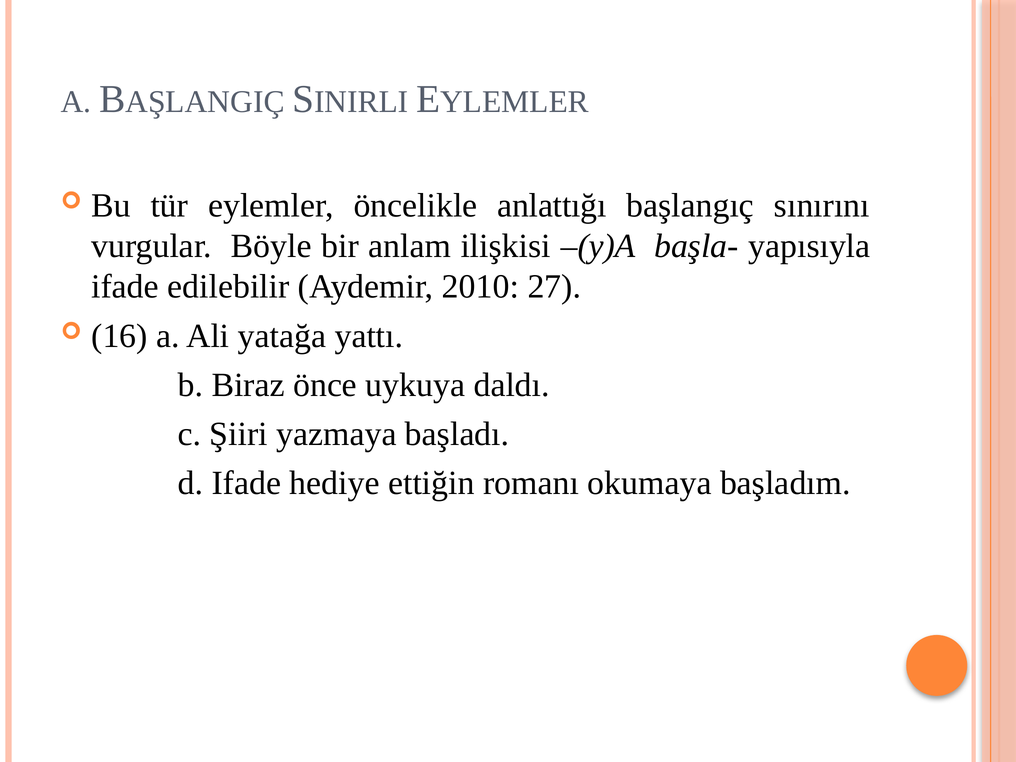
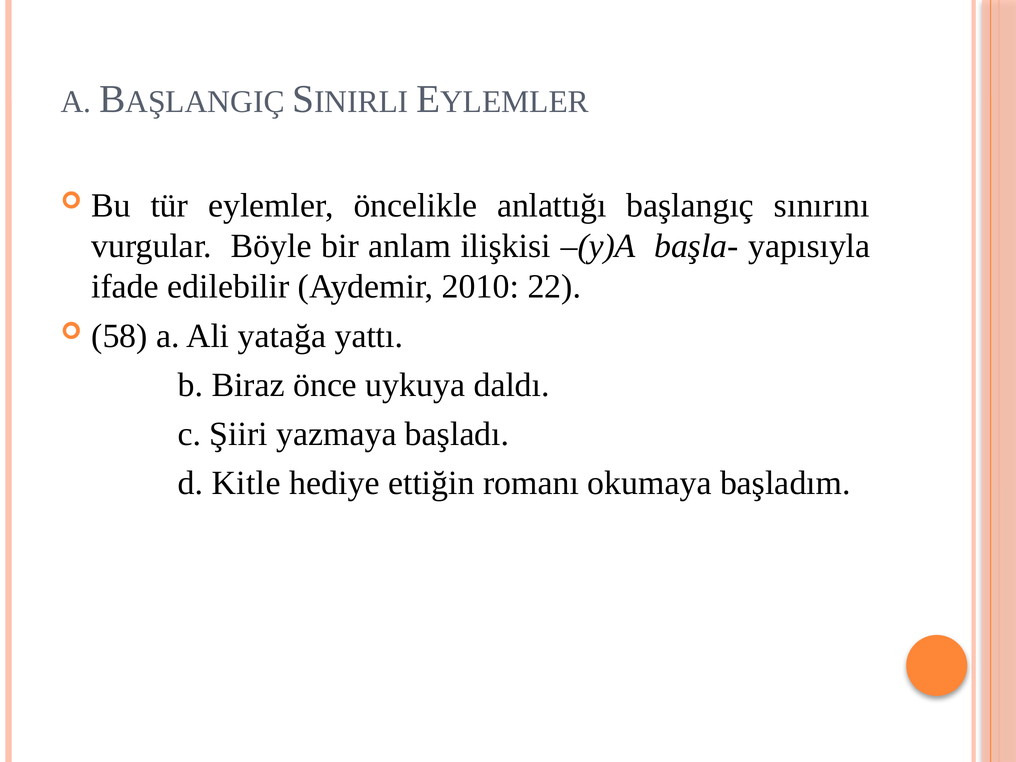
27: 27 -> 22 (554, 287)
16: 16 -> 58 (119, 336)
d Ifade: Ifade -> Kitle (246, 483)
